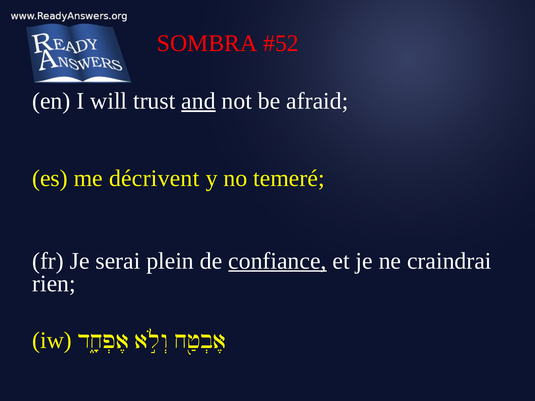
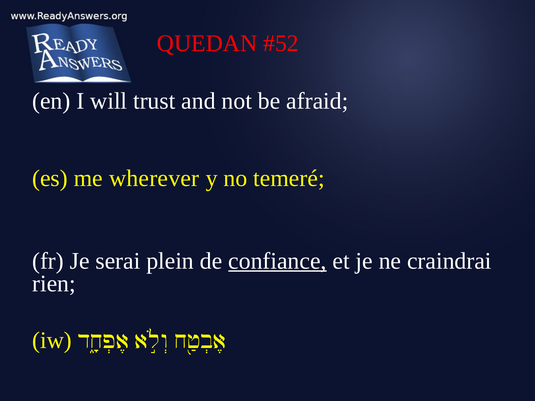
SOMBRA: SOMBRA -> QUEDAN (207, 43)
and underline: present -> none (198, 101)
décrivent: décrivent -> wherever (154, 179)
